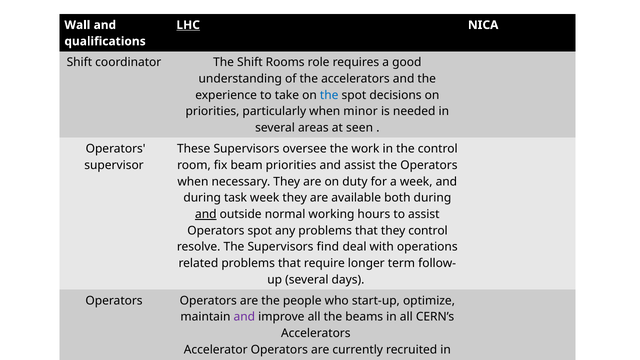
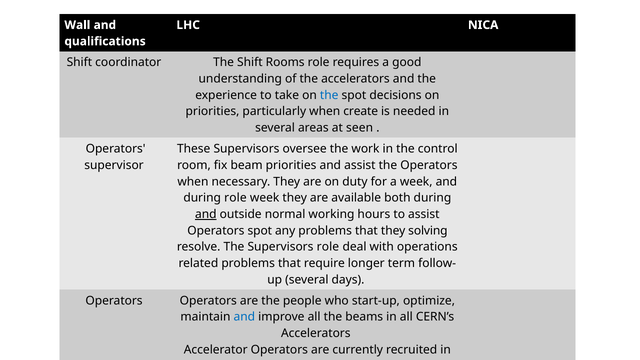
LHC underline: present -> none (188, 25)
minor: minor -> create (361, 111)
during task: task -> role (235, 198)
they control: control -> solving (428, 231)
Supervisors find: find -> role (328, 247)
and colour: purple -> blue (244, 317)
